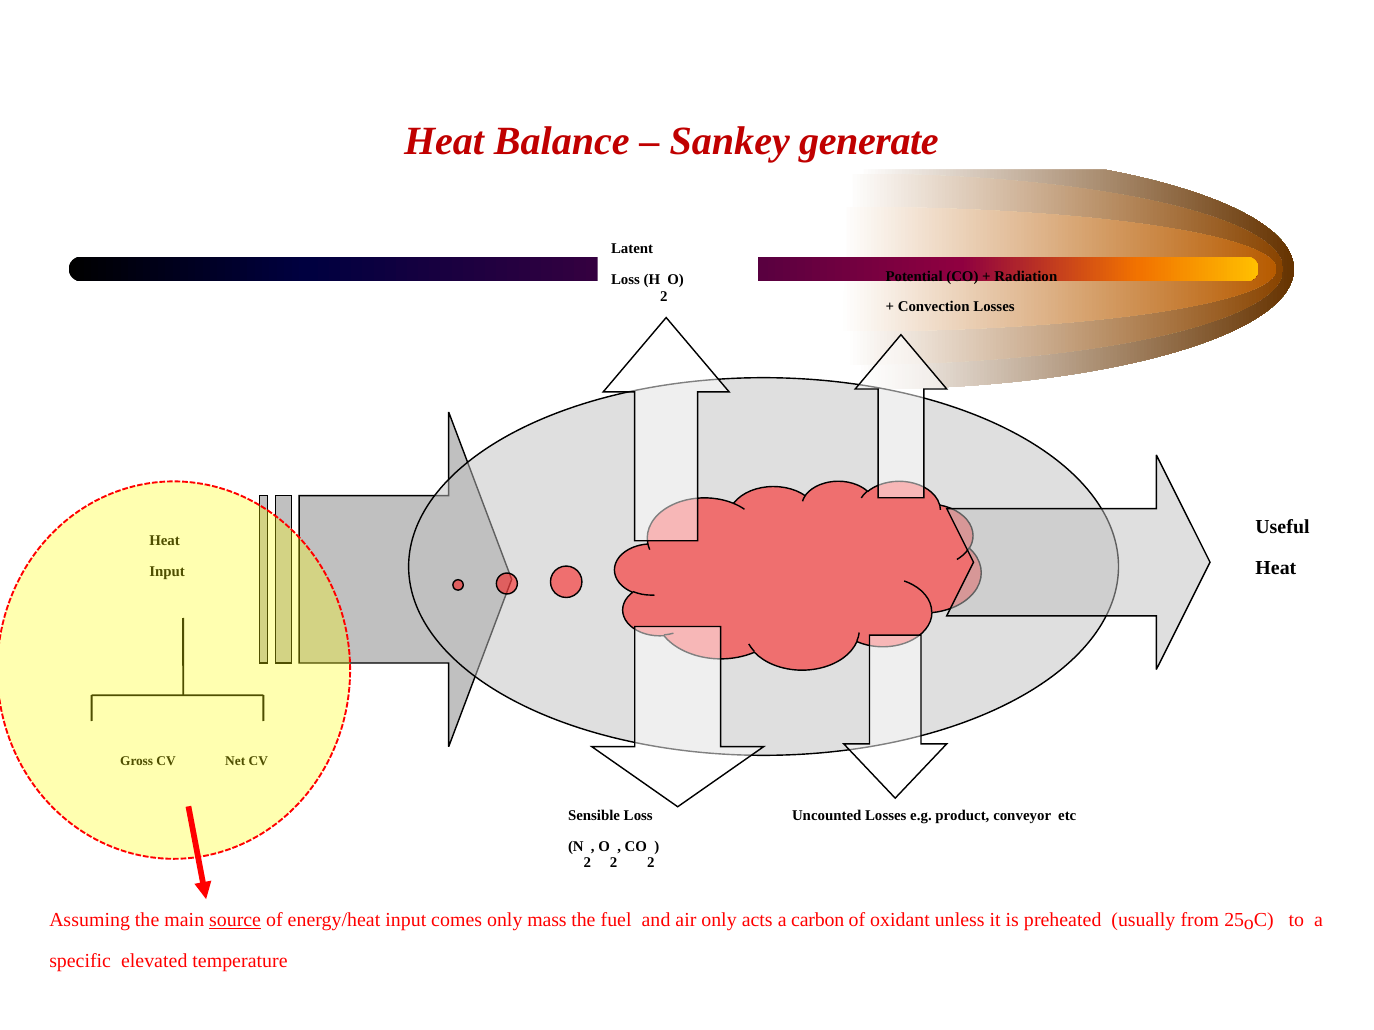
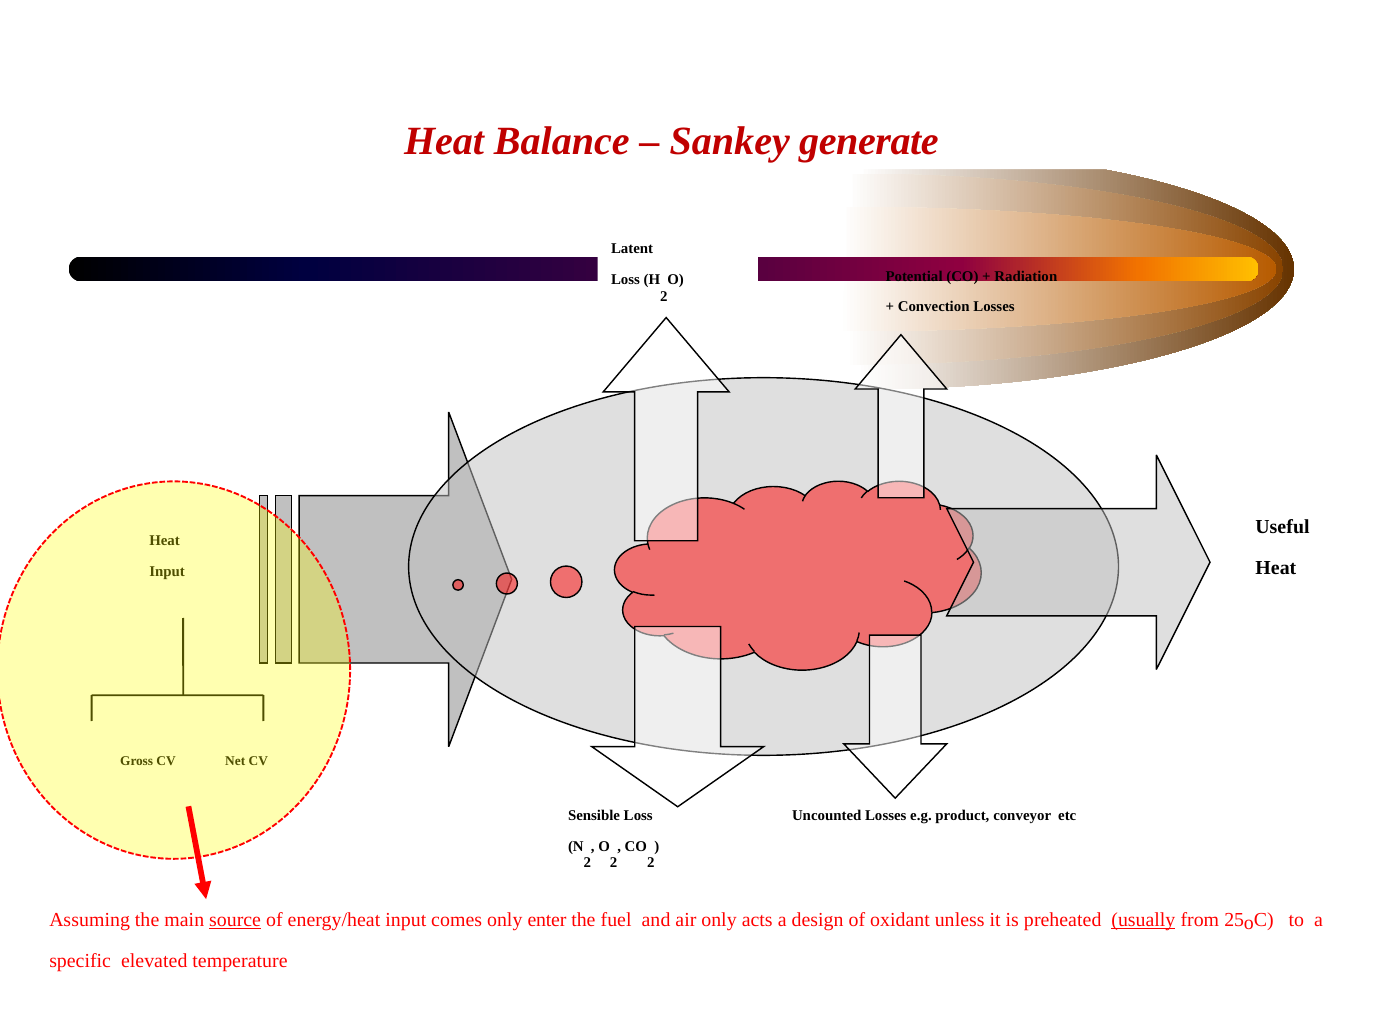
mass: mass -> enter (547, 920)
carbon: carbon -> design (818, 920)
usually underline: none -> present (1143, 920)
